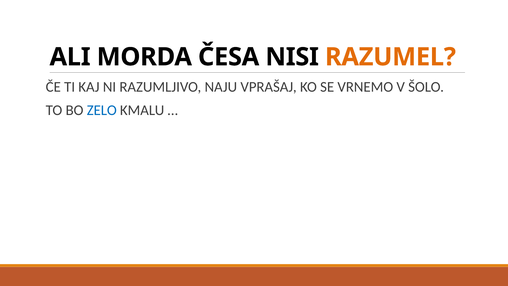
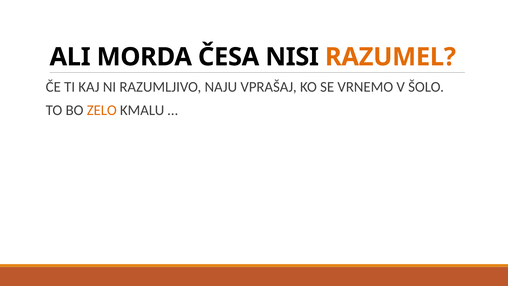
ZELO colour: blue -> orange (102, 110)
